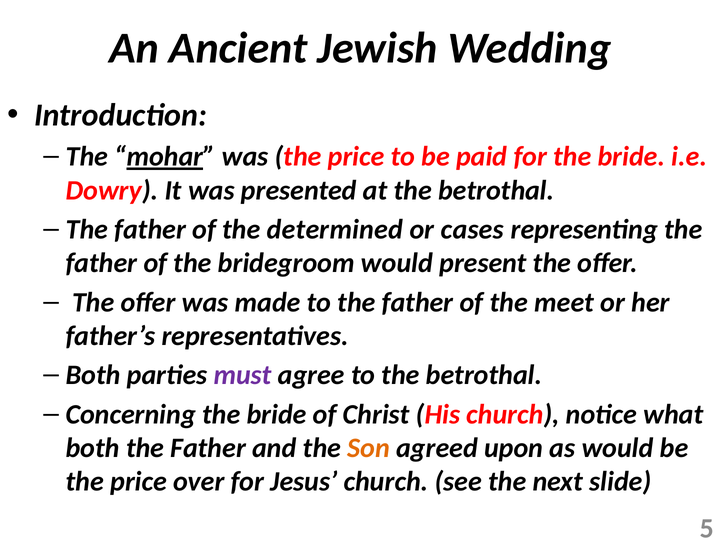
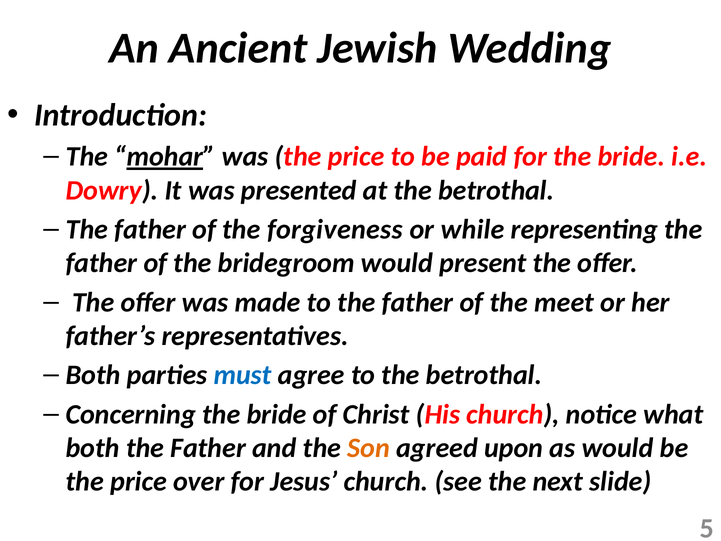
determined: determined -> forgiveness (335, 229)
cases: cases -> while (472, 229)
must colour: purple -> blue (243, 375)
